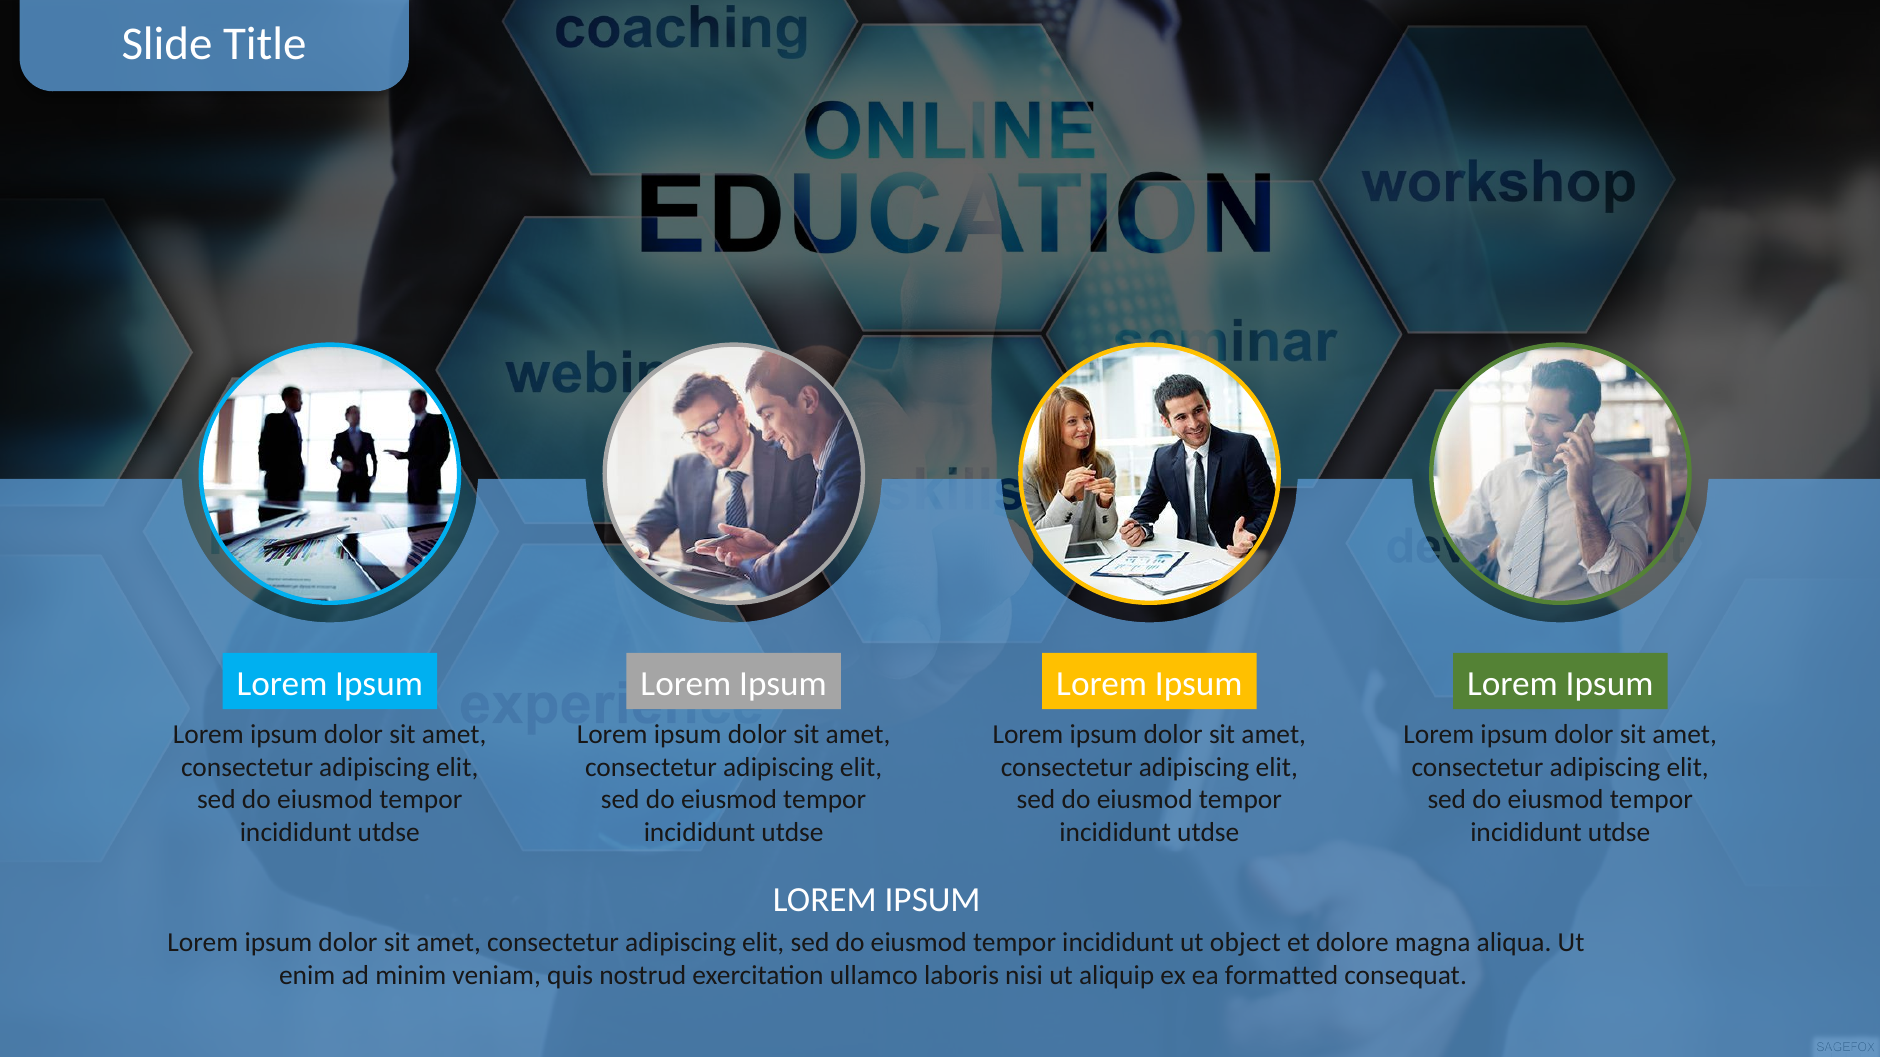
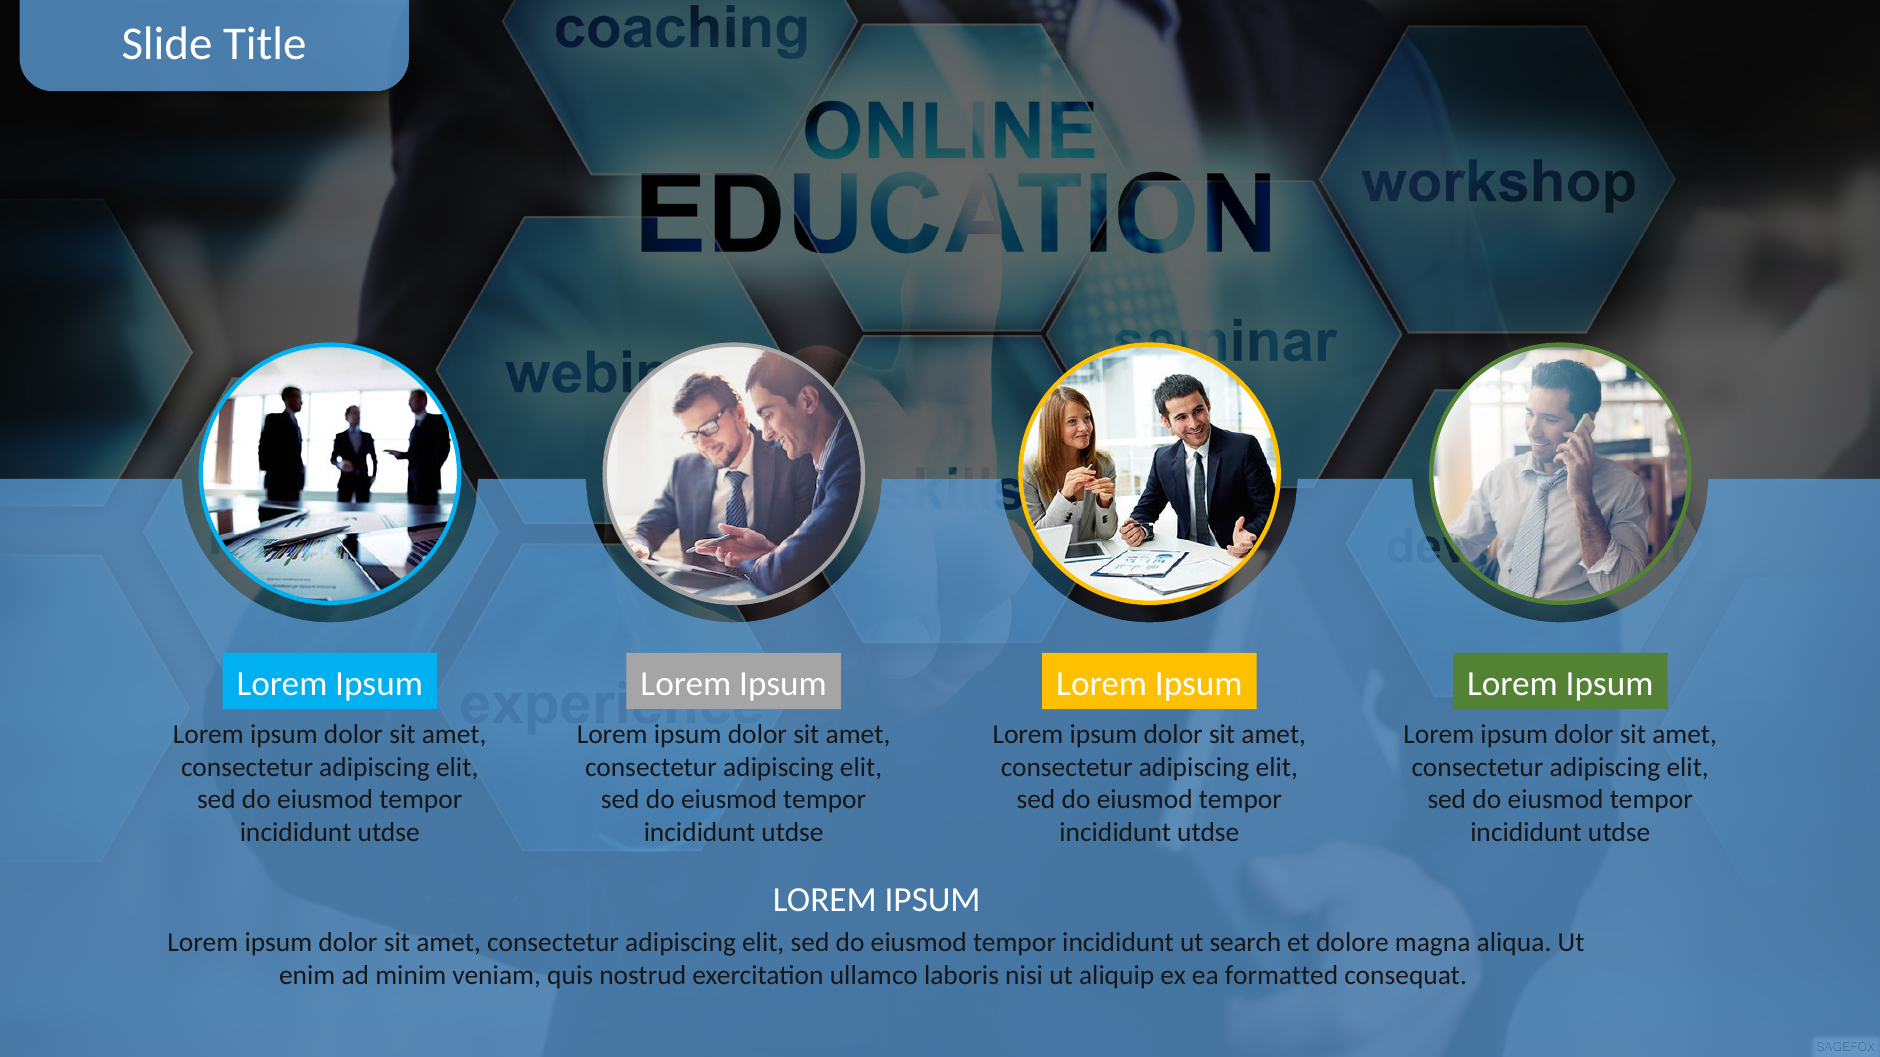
object: object -> search (1246, 943)
